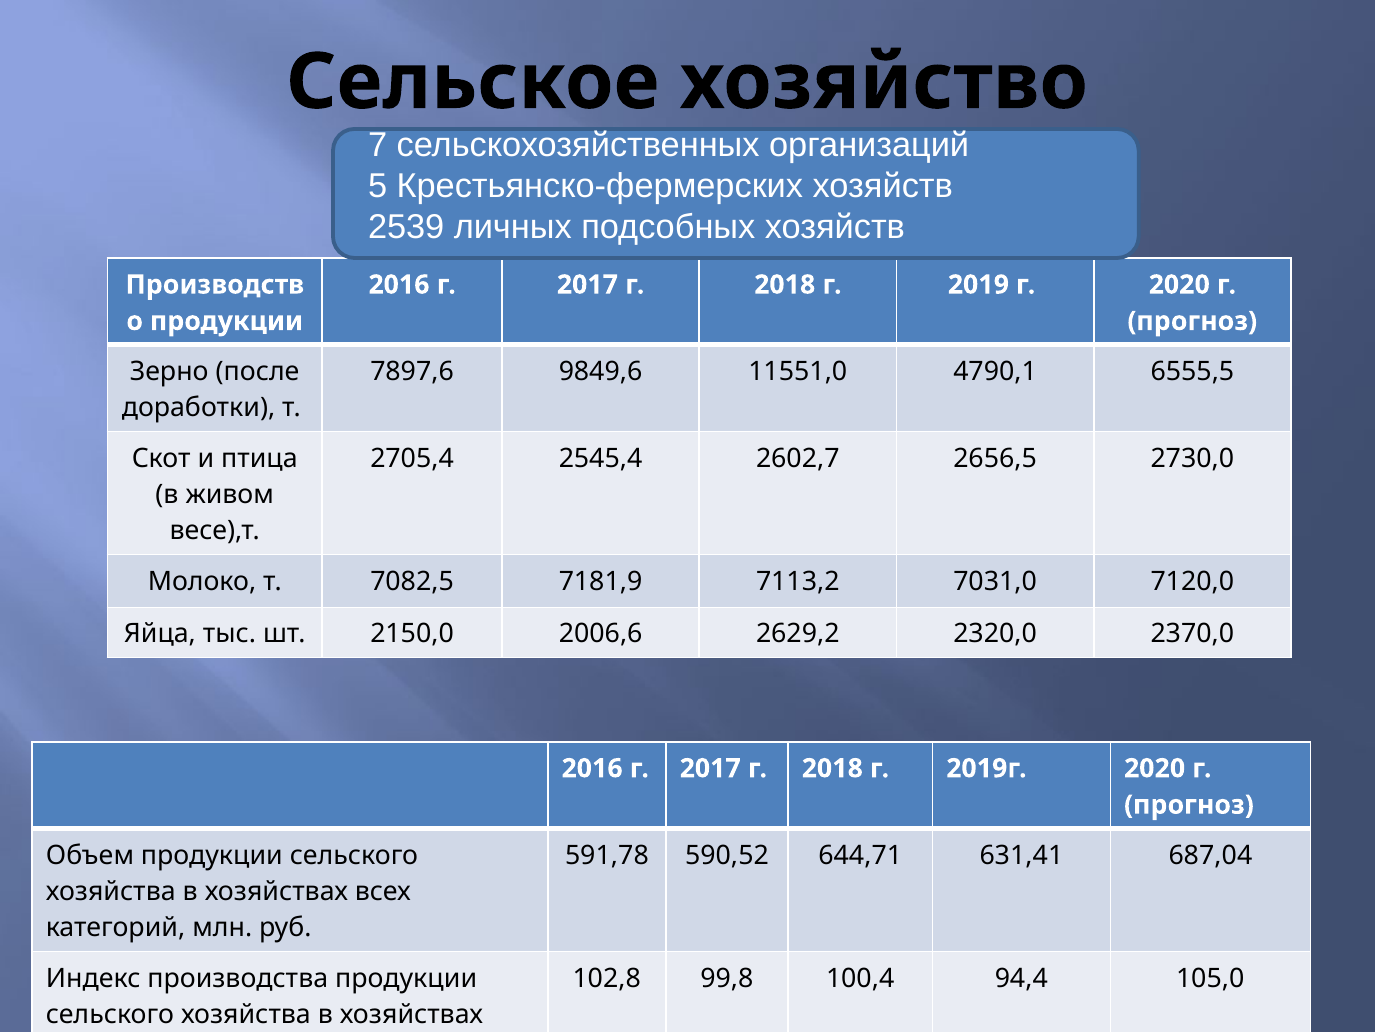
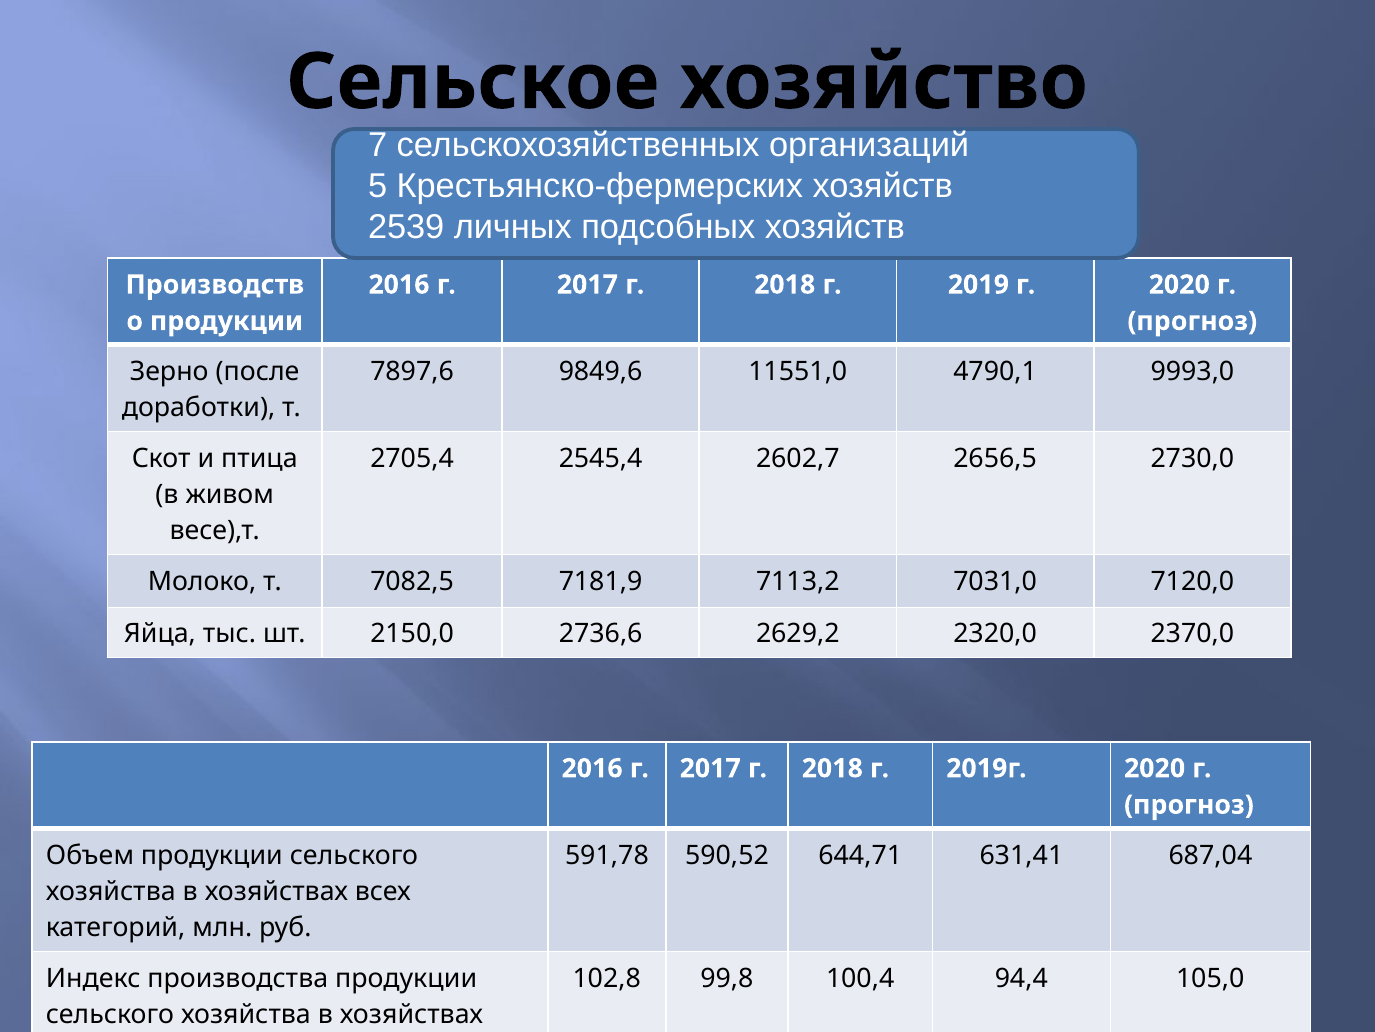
6555,5: 6555,5 -> 9993,0 (1192, 371)
2006,6: 2006,6 -> 2736,6 (601, 634)
